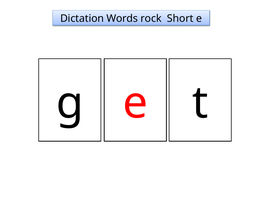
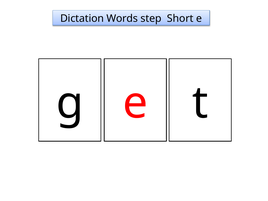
rock: rock -> step (151, 19)
